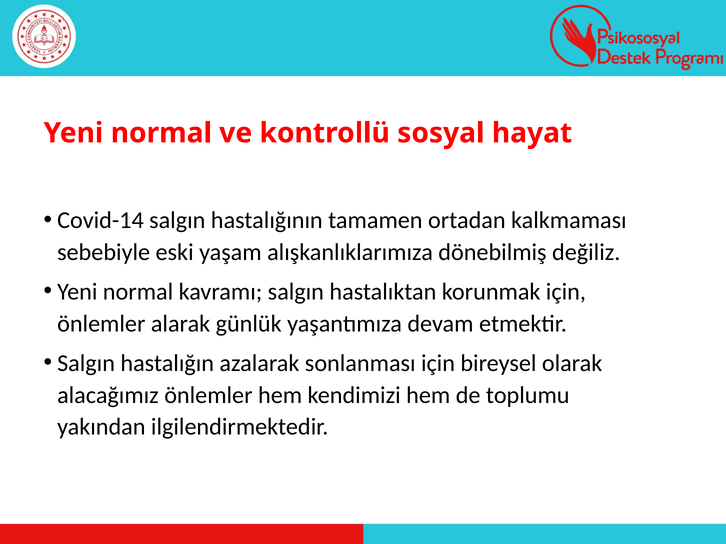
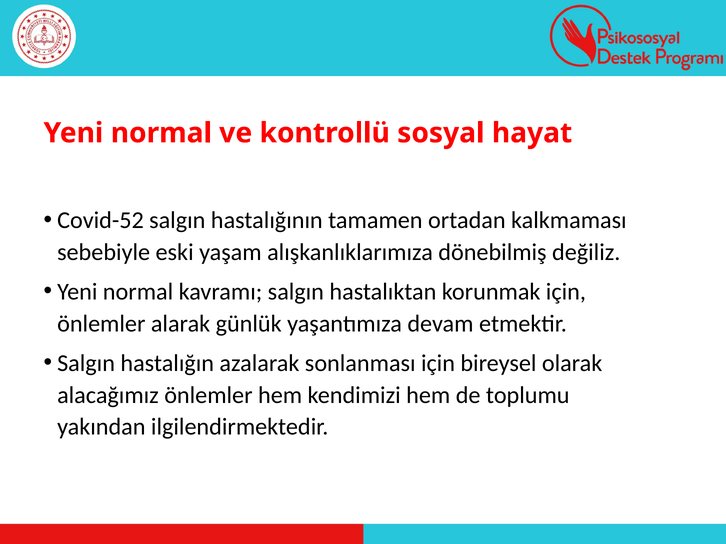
Covid-14: Covid-14 -> Covid-52 (100, 221)
